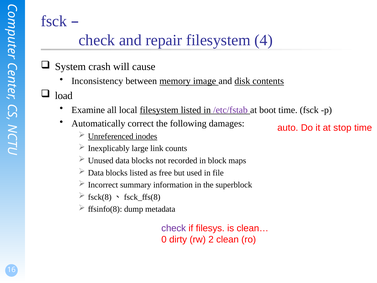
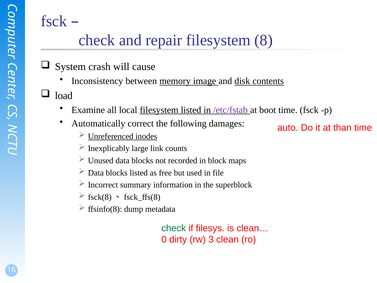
4: 4 -> 8 (264, 40)
stop: stop -> than (342, 128)
check colour: purple -> green (174, 228)
2: 2 -> 3 (211, 239)
